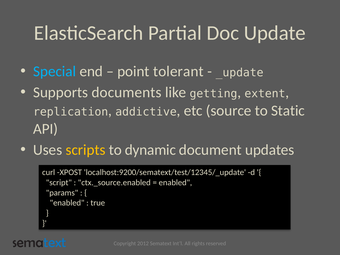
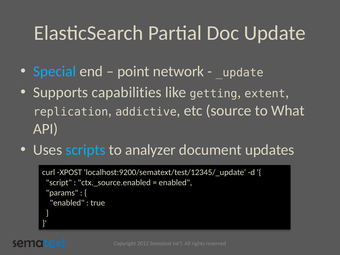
tolerant: tolerant -> network (179, 71)
documents: documents -> capabilities (127, 92)
Static: Static -> What (288, 111)
scripts colour: yellow -> light blue (86, 150)
dynamic: dynamic -> analyzer (150, 150)
